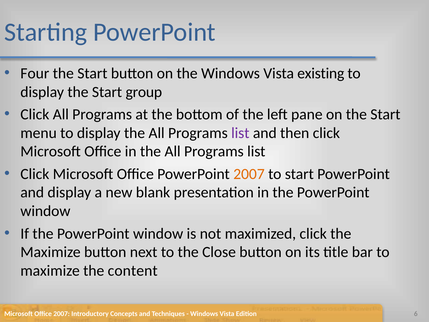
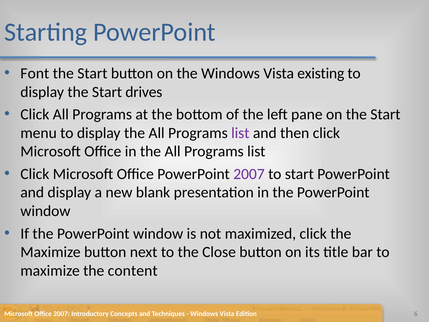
Four: Four -> Font (35, 73)
group: group -> drives (144, 92)
2007 colour: orange -> purple (249, 174)
